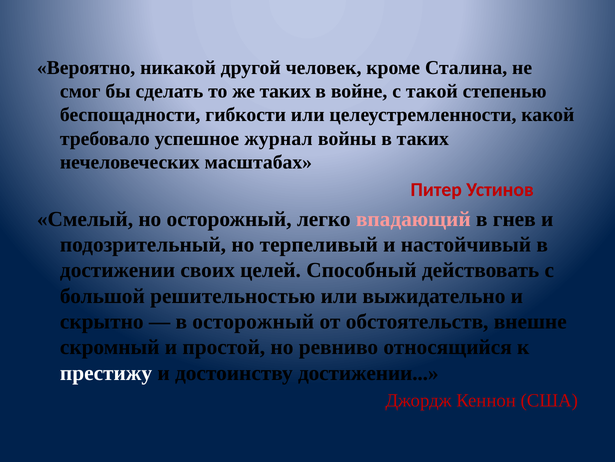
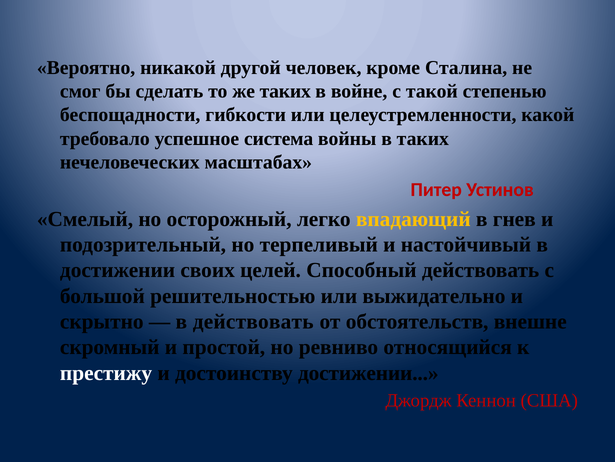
журнал: журнал -> система (279, 138)
впадающий colour: pink -> yellow (413, 219)
в осторожный: осторожный -> действовать (253, 321)
